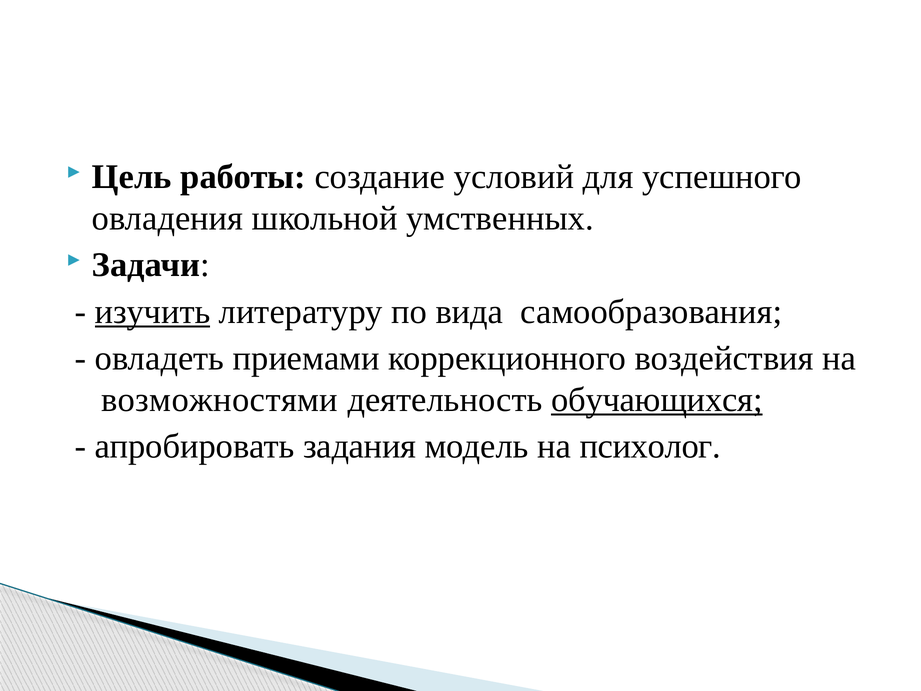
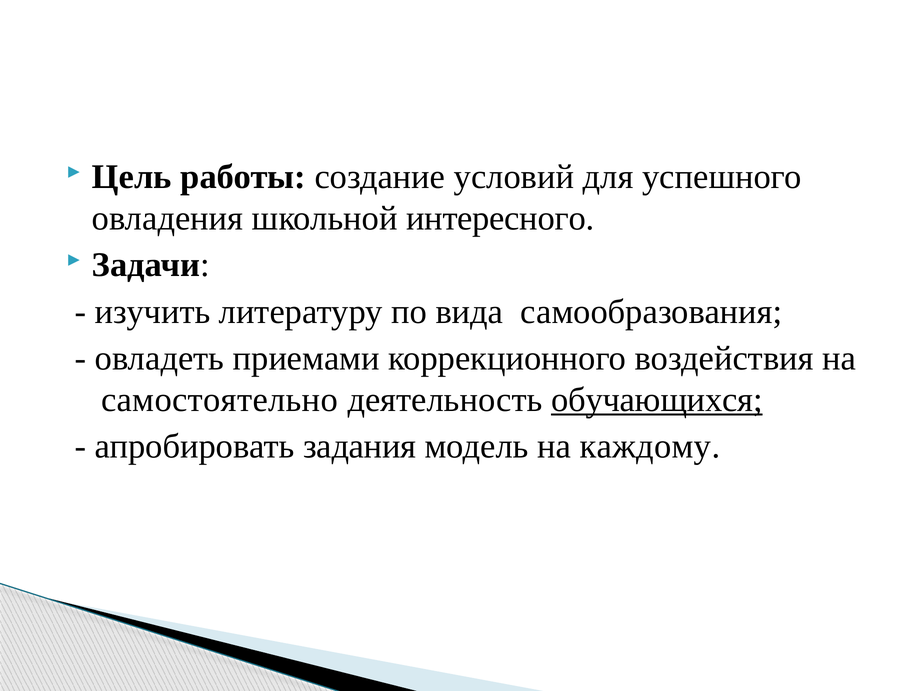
умственных: умственных -> интересного (500, 218)
изучить underline: present -> none (153, 312)
возможностями: возможностями -> самостоятельно (220, 400)
психолог: психолог -> каждому (650, 446)
